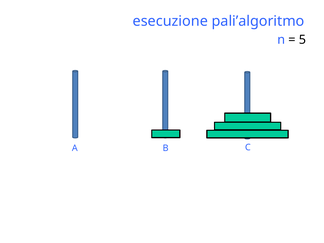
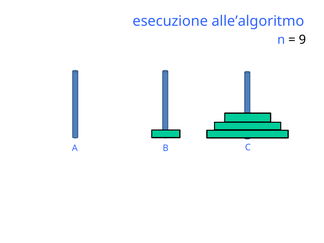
pali’algoritmo: pali’algoritmo -> alle’algoritmo (258, 21)
5: 5 -> 9 (303, 40)
